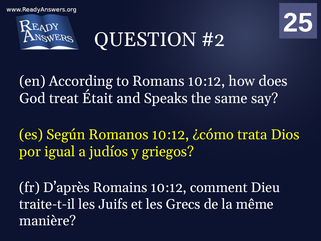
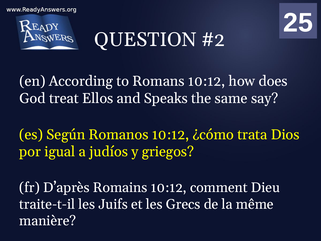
Était: Était -> Ellos (98, 98)
